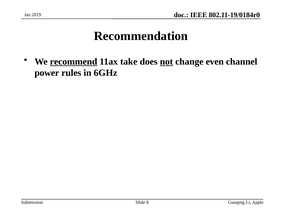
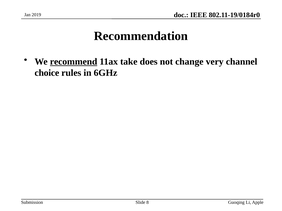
not underline: present -> none (166, 62)
even: even -> very (215, 62)
power: power -> choice (47, 73)
